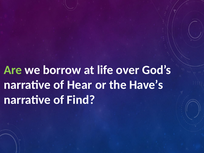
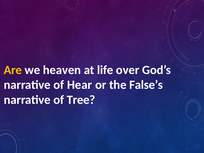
Are colour: light green -> yellow (13, 70)
borrow: borrow -> heaven (62, 70)
Have’s: Have’s -> False’s (146, 85)
Find: Find -> Tree (81, 100)
